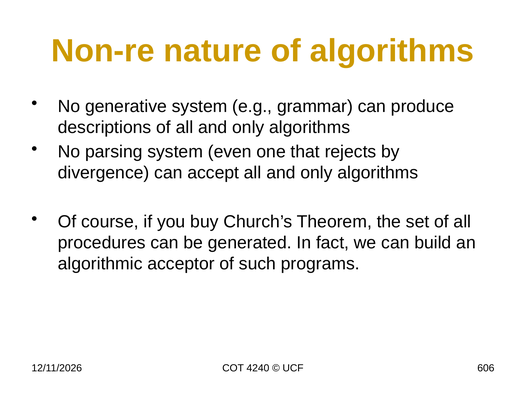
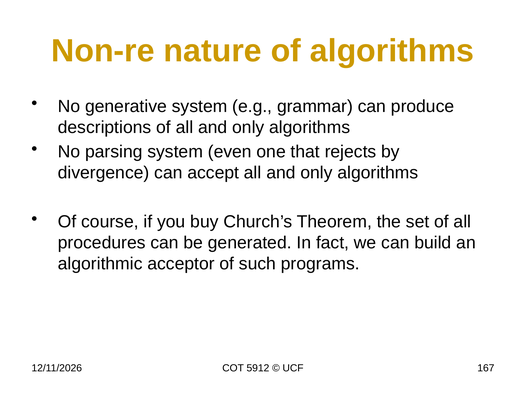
4240: 4240 -> 5912 (258, 369)
606: 606 -> 167 (486, 369)
